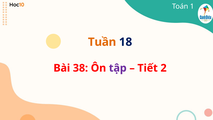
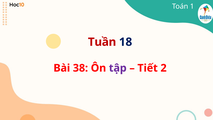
Tuần colour: orange -> red (102, 42)
